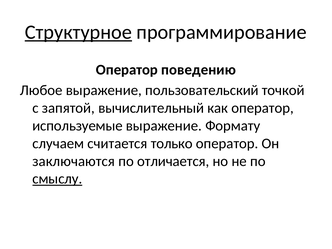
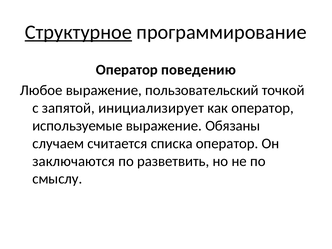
вычислительный: вычислительный -> инициализирует (151, 108)
Формату: Формату -> Обязаны (233, 126)
только: только -> списка (172, 143)
отличается: отличается -> разветвить (173, 161)
смыслу underline: present -> none (57, 179)
